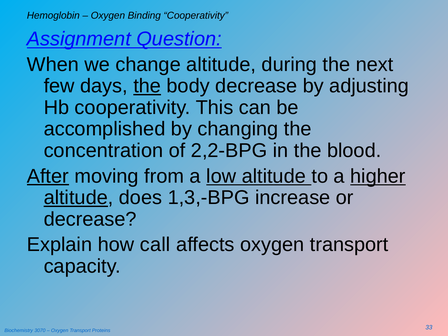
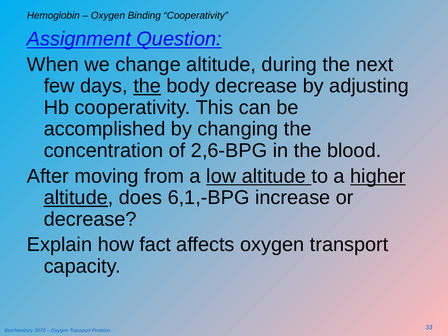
2,2-BPG: 2,2-BPG -> 2,6-BPG (229, 151)
After underline: present -> none (48, 176)
1,3,-BPG: 1,3,-BPG -> 6,1,-BPG (209, 198)
call: call -> fact (155, 245)
